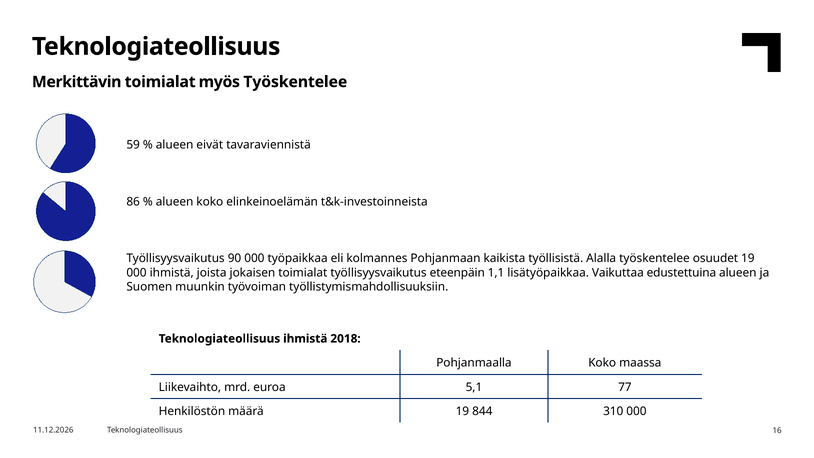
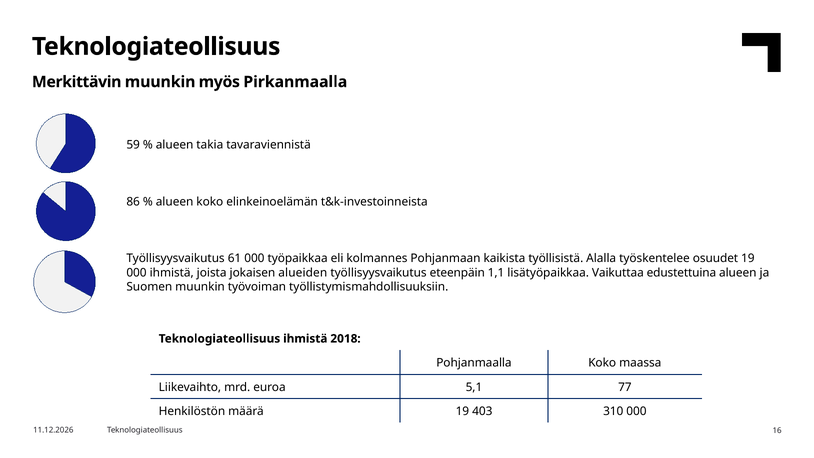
Merkittävin toimialat: toimialat -> muunkin (160, 82)
myös Työskentelee: Työskentelee -> Pirkanmaalla (295, 82)
eivät: eivät -> takia (210, 145)
90: 90 -> 61 (235, 259)
jokaisen toimialat: toimialat -> alueiden (303, 273)
844: 844 -> 403 (482, 411)
